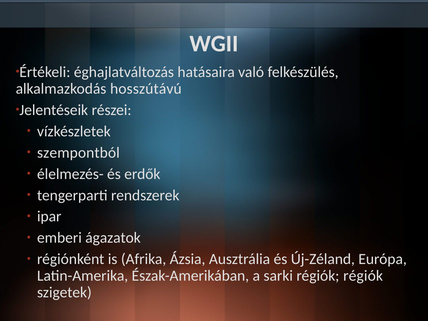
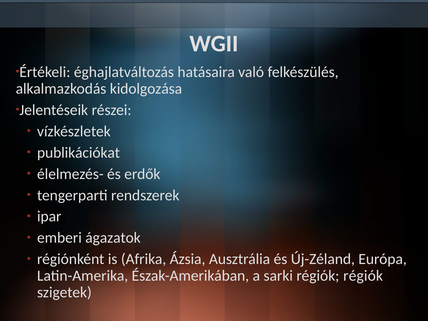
hosszútávú: hosszútávú -> kidolgozása (146, 89)
szempontból: szempontból -> publikációkat (79, 153)
